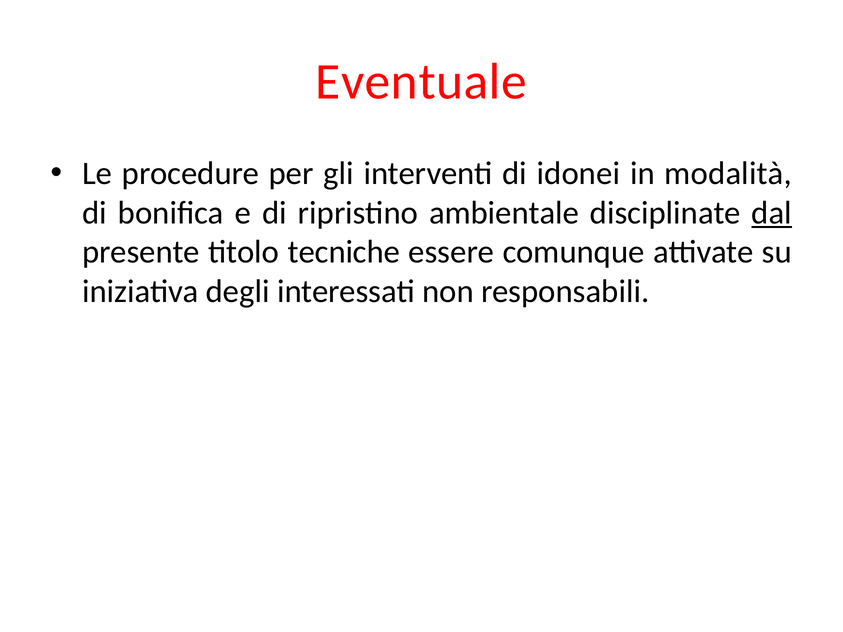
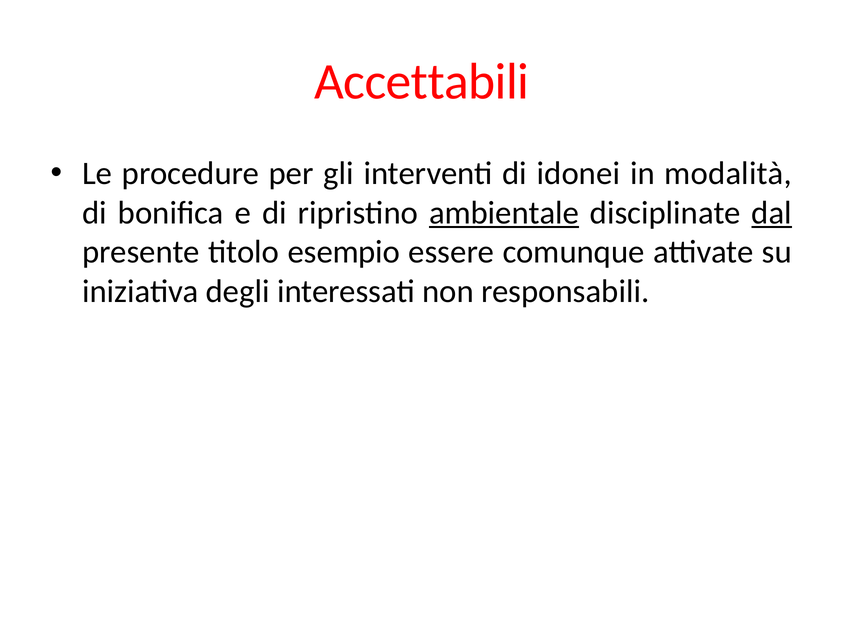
Eventuale: Eventuale -> Accettabili (422, 82)
ambientale underline: none -> present (504, 213)
tecniche: tecniche -> esempio (344, 252)
